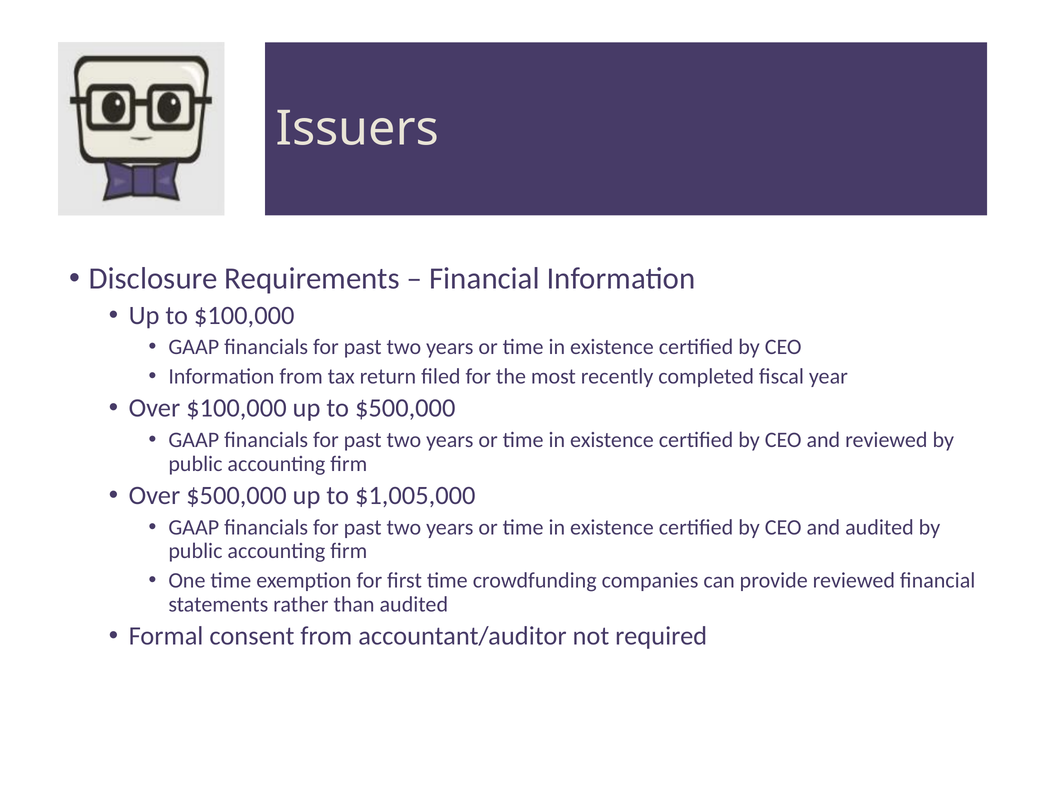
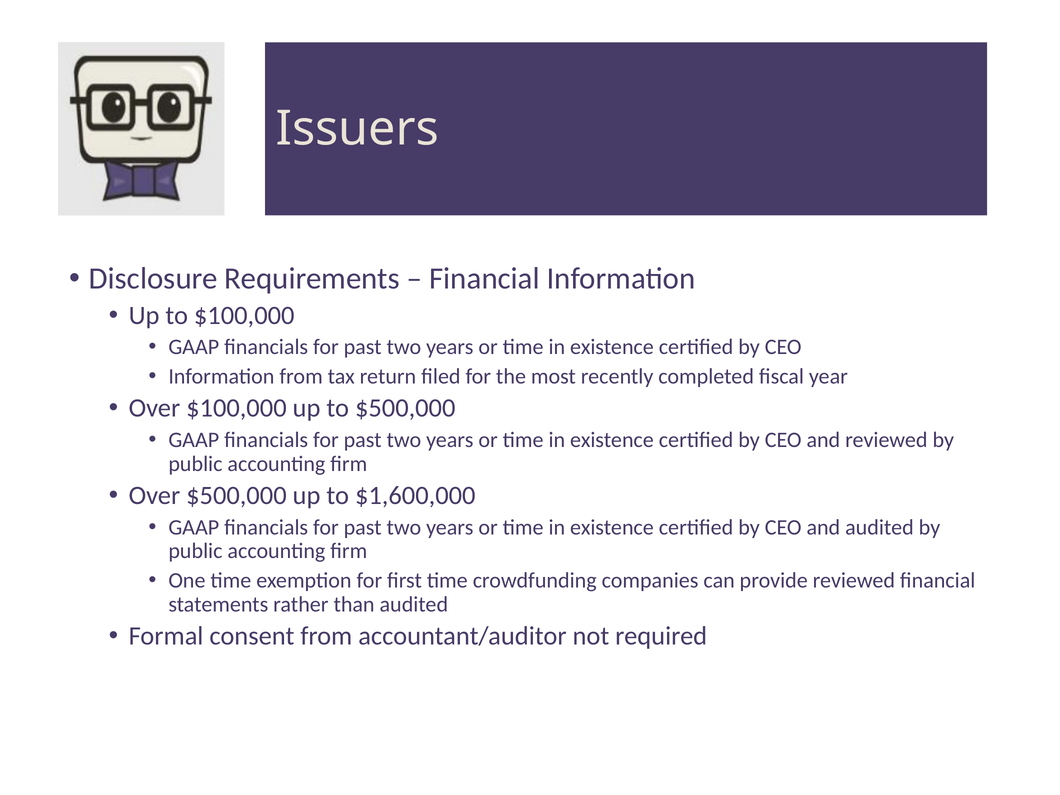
$1,005,000: $1,005,000 -> $1,600,000 (415, 496)
